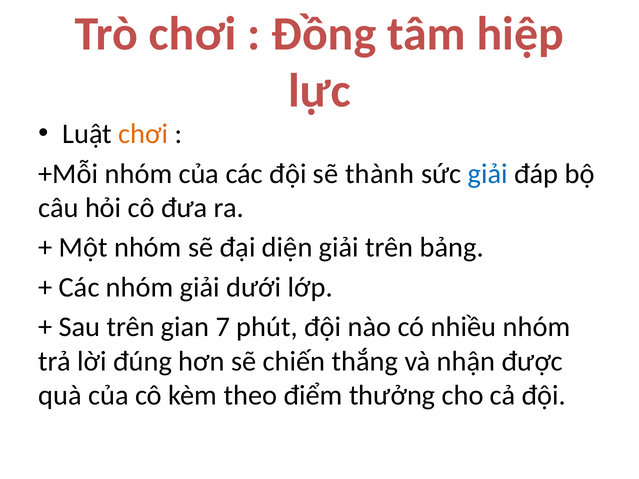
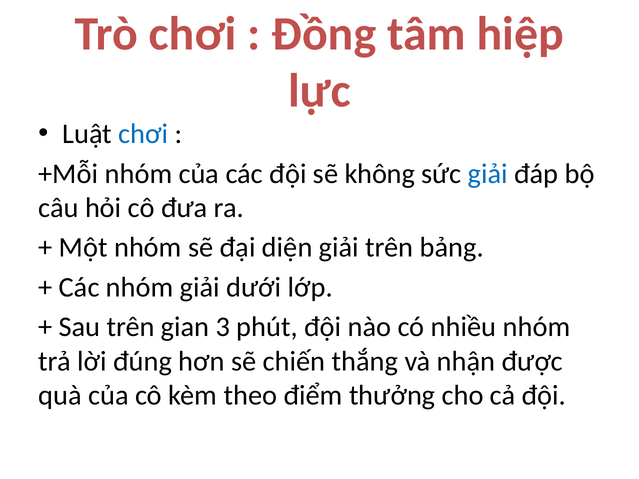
chơi colour: orange -> blue (143, 134)
thành: thành -> không (380, 174)
7: 7 -> 3 (223, 327)
